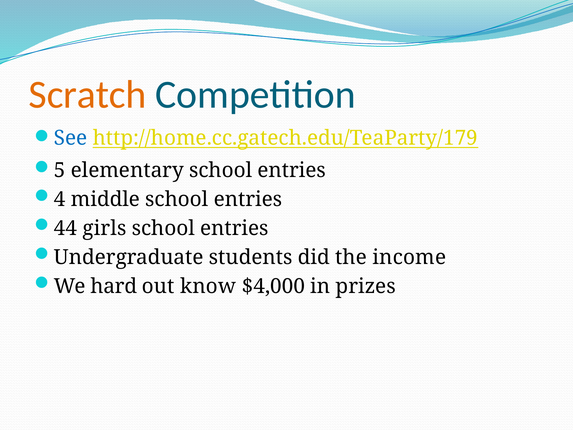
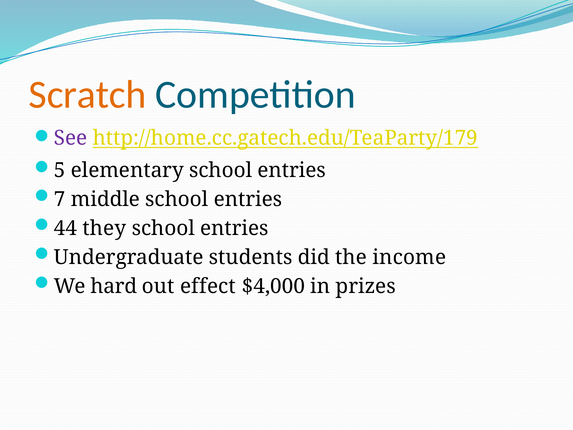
See colour: blue -> purple (71, 138)
4: 4 -> 7 (60, 199)
girls: girls -> they (104, 228)
know: know -> effect (208, 286)
